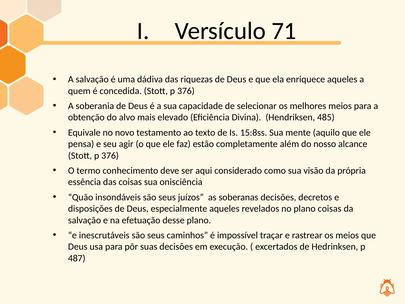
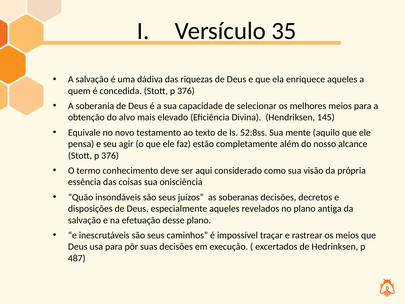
71: 71 -> 35 (284, 31)
485: 485 -> 145 (326, 117)
15:8ss: 15:8ss -> 52:8ss (254, 132)
plano coisas: coisas -> antiga (330, 209)
